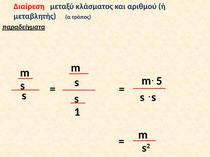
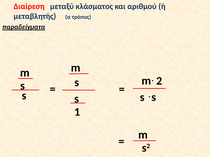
5: 5 -> 2 (159, 81)
